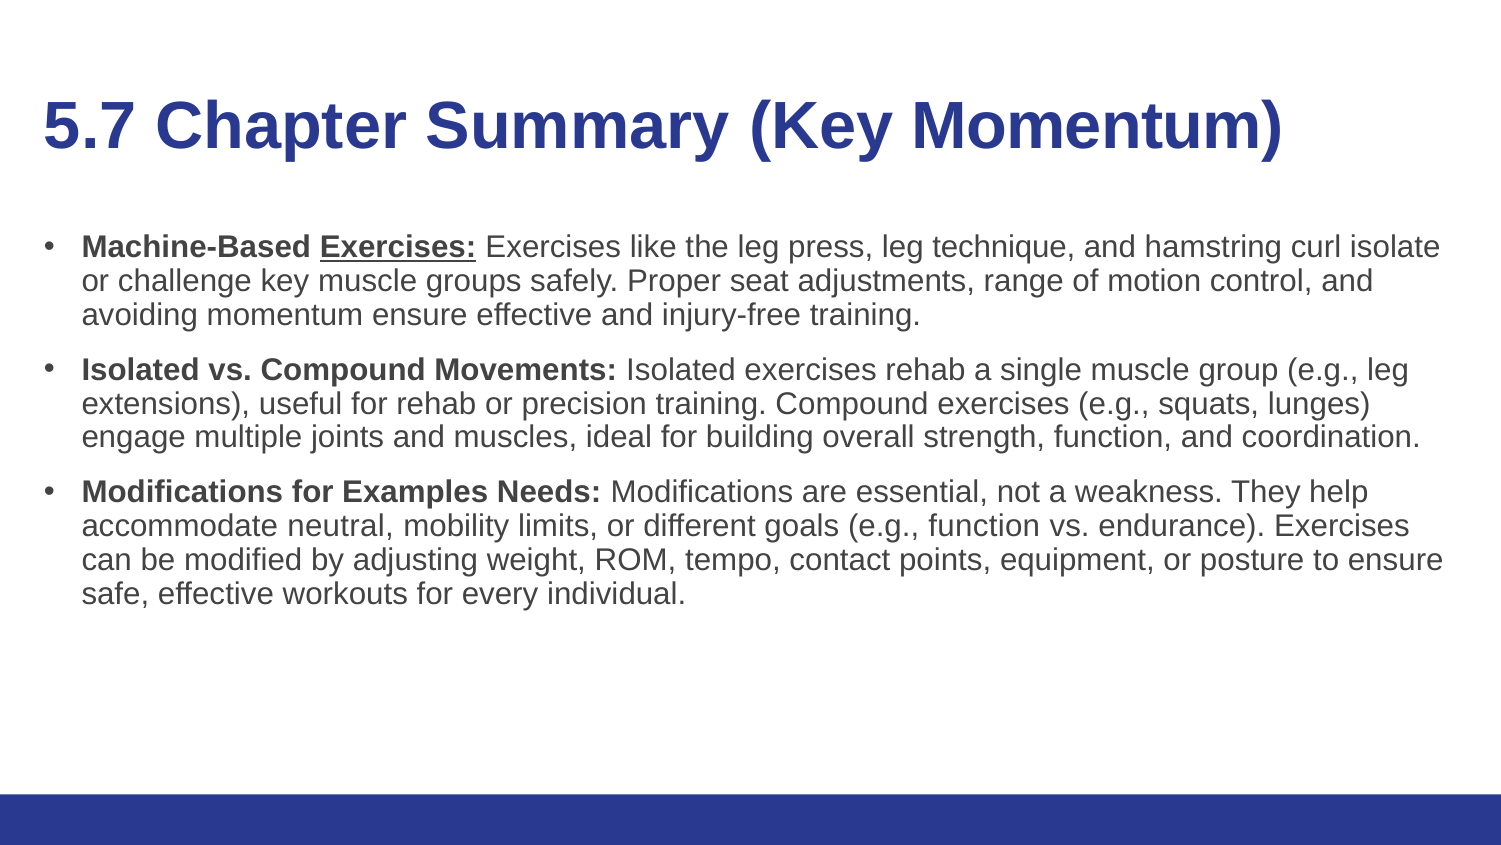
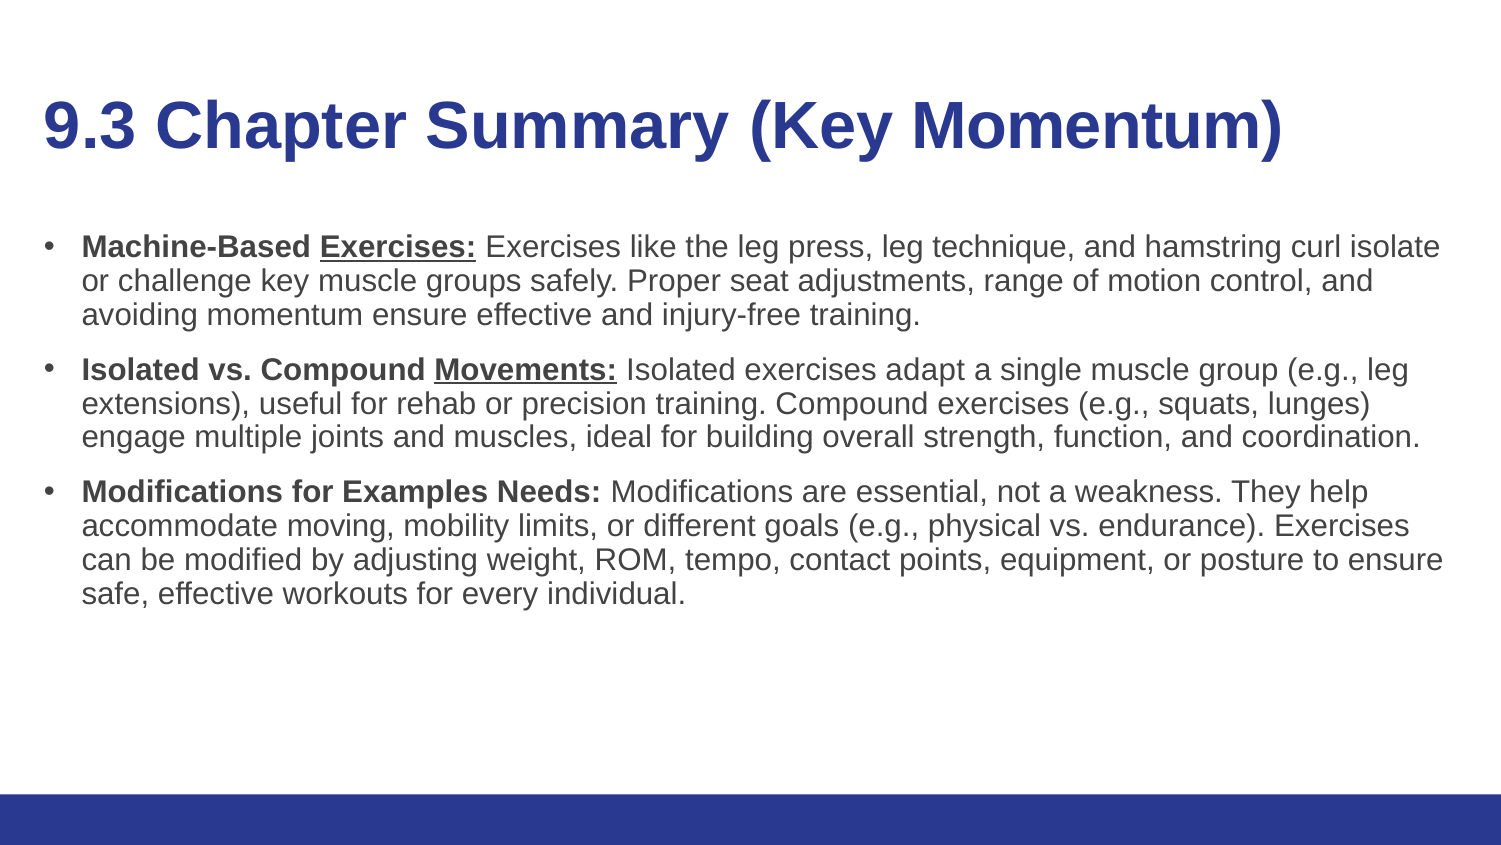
5.7: 5.7 -> 9.3 (90, 126)
Movements underline: none -> present (526, 370)
exercises rehab: rehab -> adapt (925, 370)
neutral: neutral -> moving (341, 526)
e.g function: function -> physical (984, 526)
